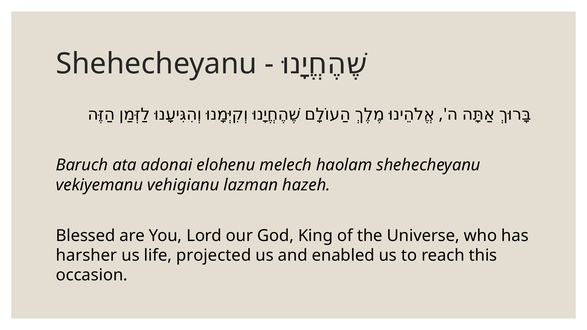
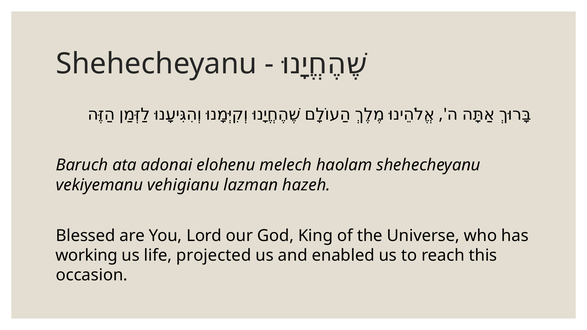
harsher: harsher -> working (87, 256)
